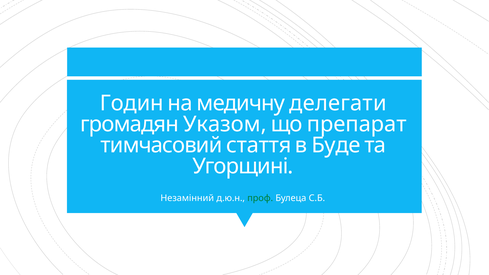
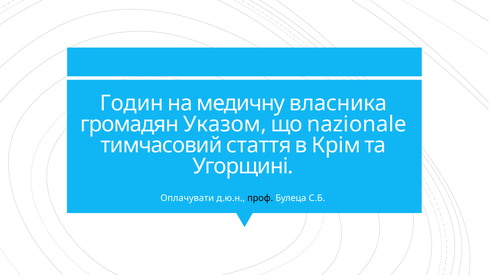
делегати: делегати -> власника (338, 103)
препарат: препарат -> nazionale (357, 124)
Буде: Буде -> Крім (336, 145)
Незамінний: Незамінний -> Оплачувати (187, 198)
проф colour: green -> black (260, 198)
